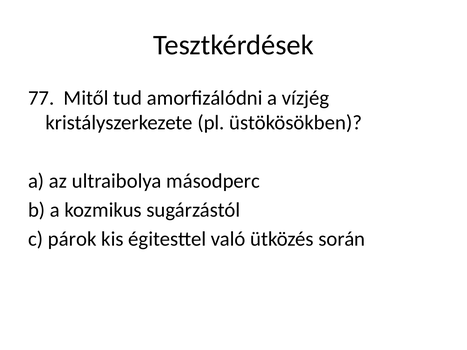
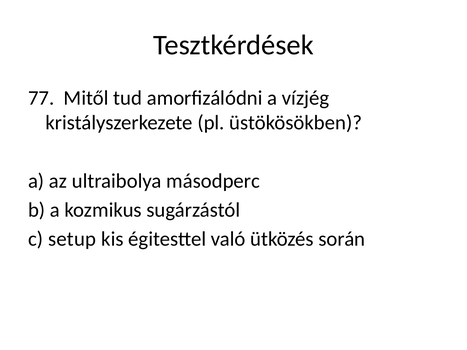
párok: párok -> setup (72, 239)
